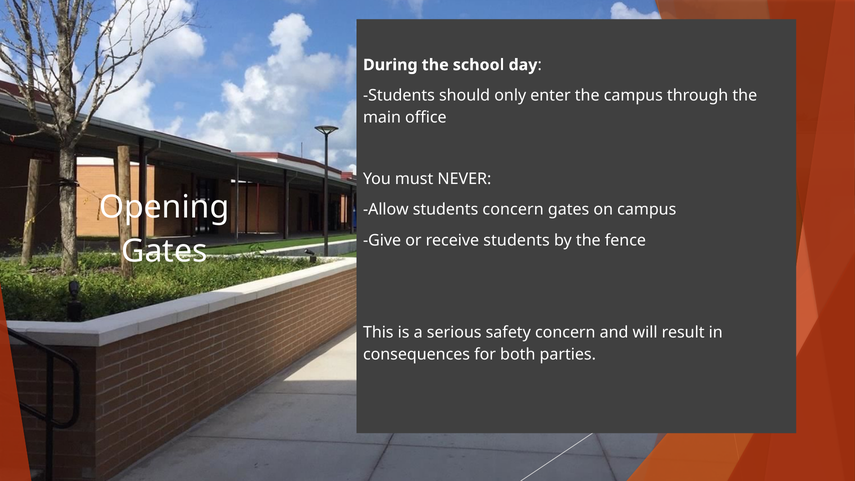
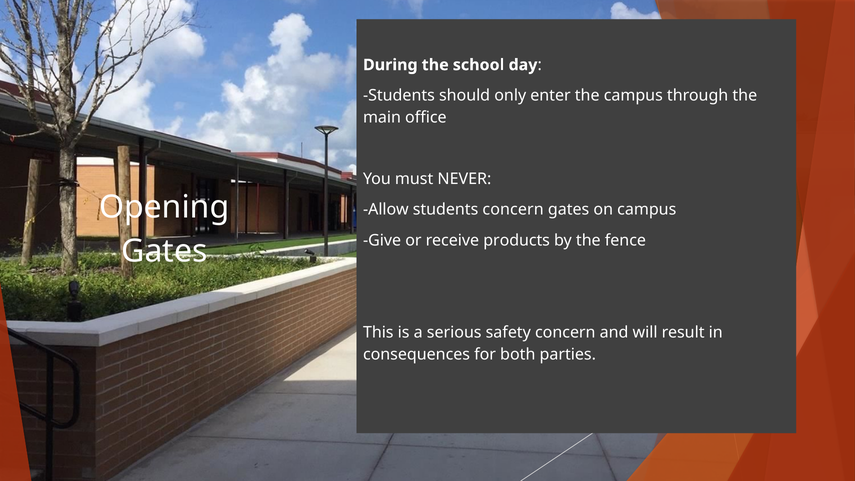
receive students: students -> products (517, 240)
